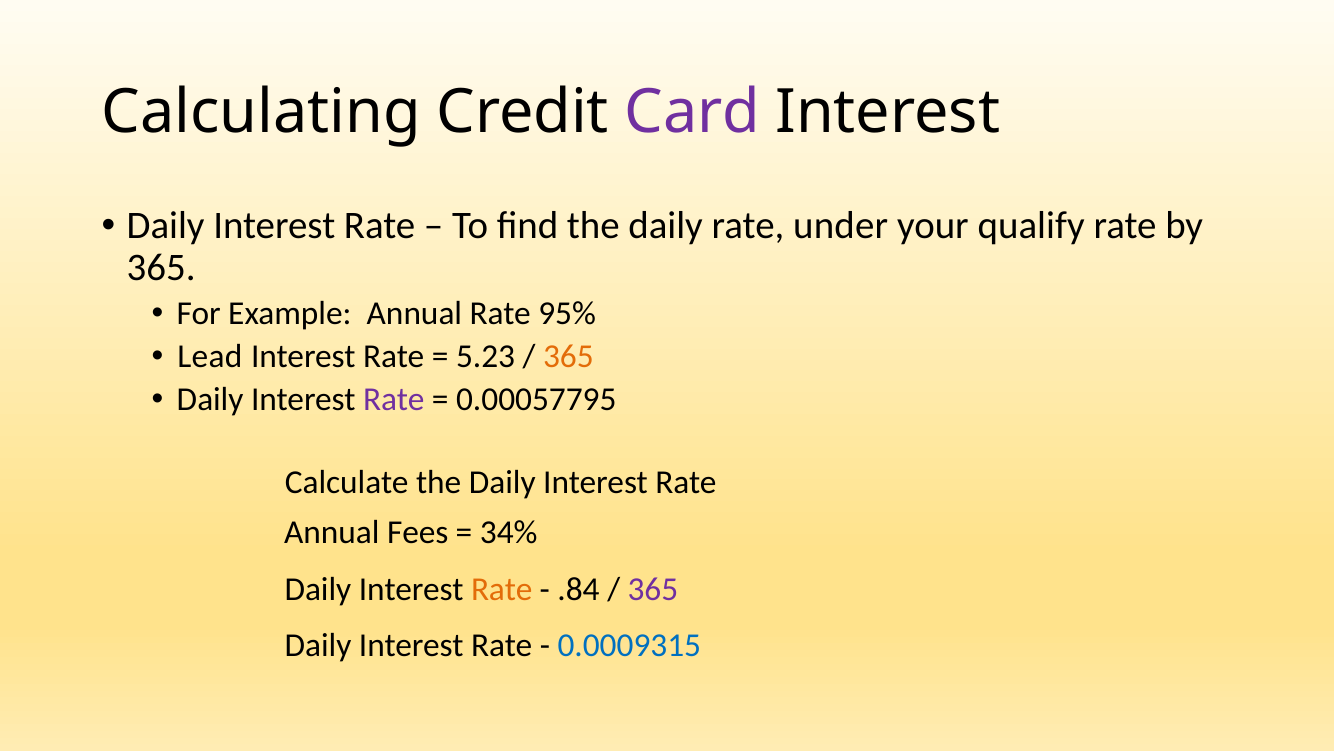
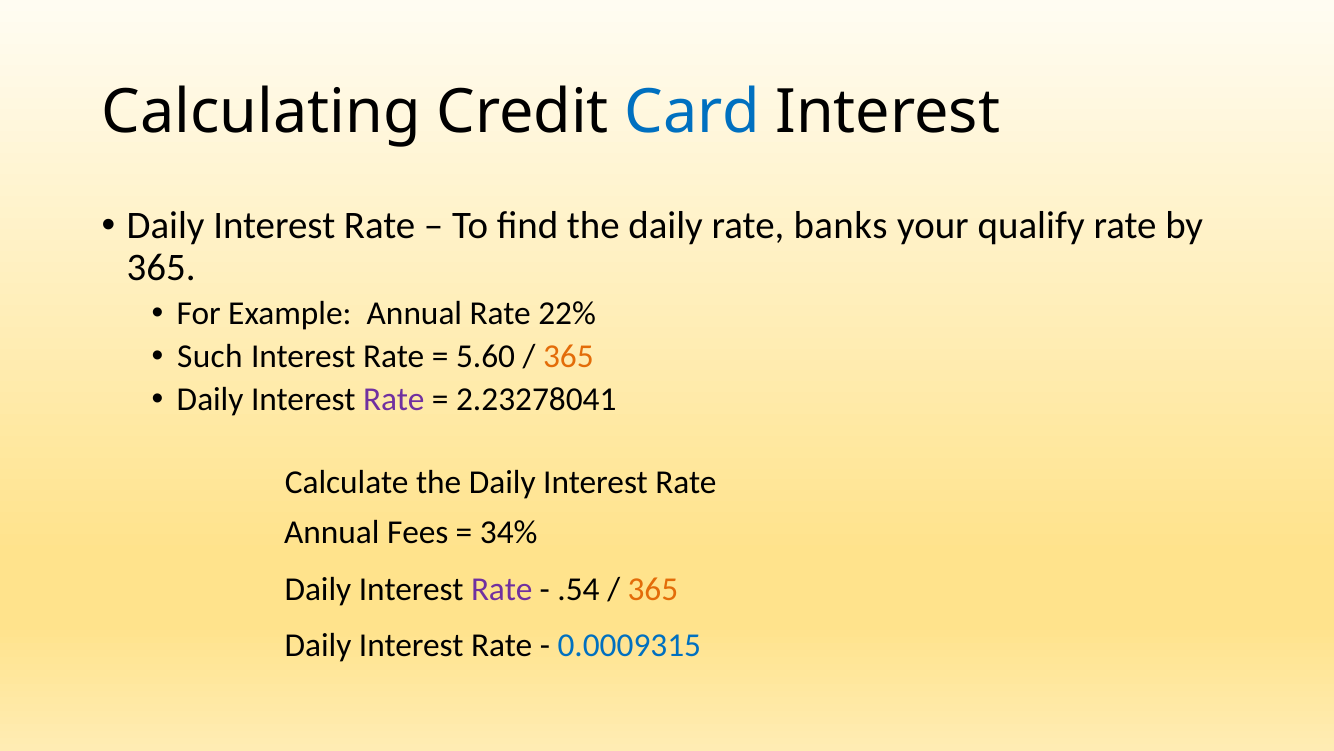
Card colour: purple -> blue (692, 112)
under: under -> banks (841, 226)
95%: 95% -> 22% (567, 314)
Lead: Lead -> Such (210, 356)
5.23: 5.23 -> 5.60 (486, 356)
0.00057795: 0.00057795 -> 2.23278041 (536, 399)
Rate colour: orange -> purple (502, 589)
.84: .84 -> .54 (579, 589)
365 colour: purple -> orange (653, 589)
